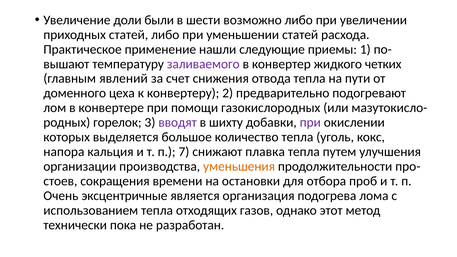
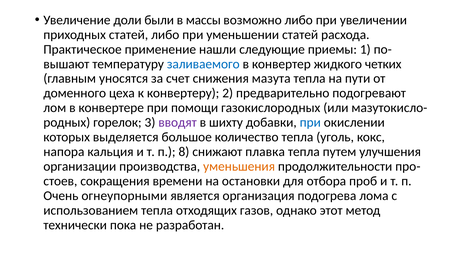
шести: шести -> массы (203, 20)
заливаемого colour: purple -> blue (203, 64)
явлений: явлений -> уносятся (124, 79)
отвода: отвода -> мазута (271, 79)
при colour: purple -> blue (310, 123)
7: 7 -> 8 (184, 152)
эксцентричные: эксцентричные -> огнеупорными (124, 196)
